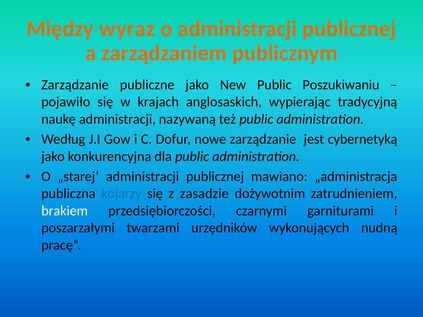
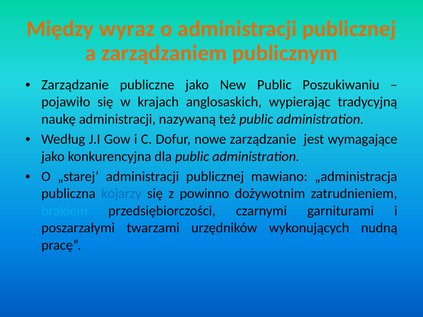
cybernetyką: cybernetyką -> wymagające (363, 139)
zasadzie: zasadzie -> powinno (204, 194)
brakiem colour: white -> light blue (65, 211)
